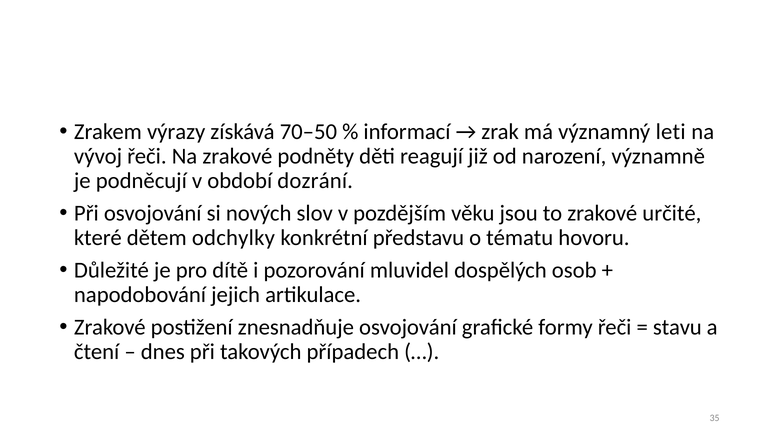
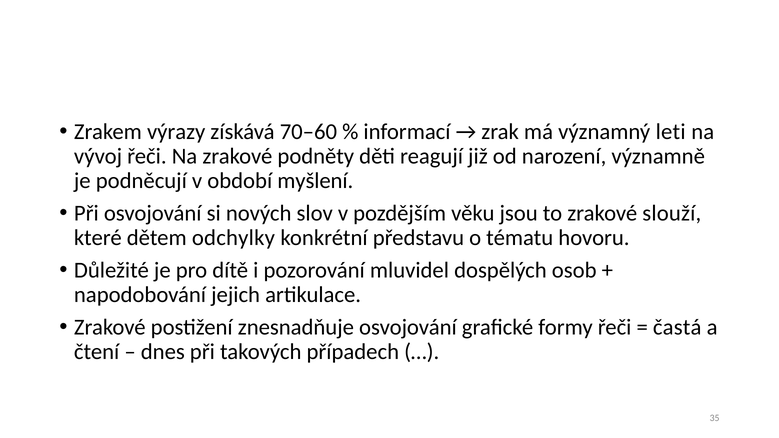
70–50: 70–50 -> 70–60 (308, 132)
dozrání: dozrání -> myšlení (315, 181)
určité: určité -> slouží (672, 213)
stavu: stavu -> častá (677, 327)
